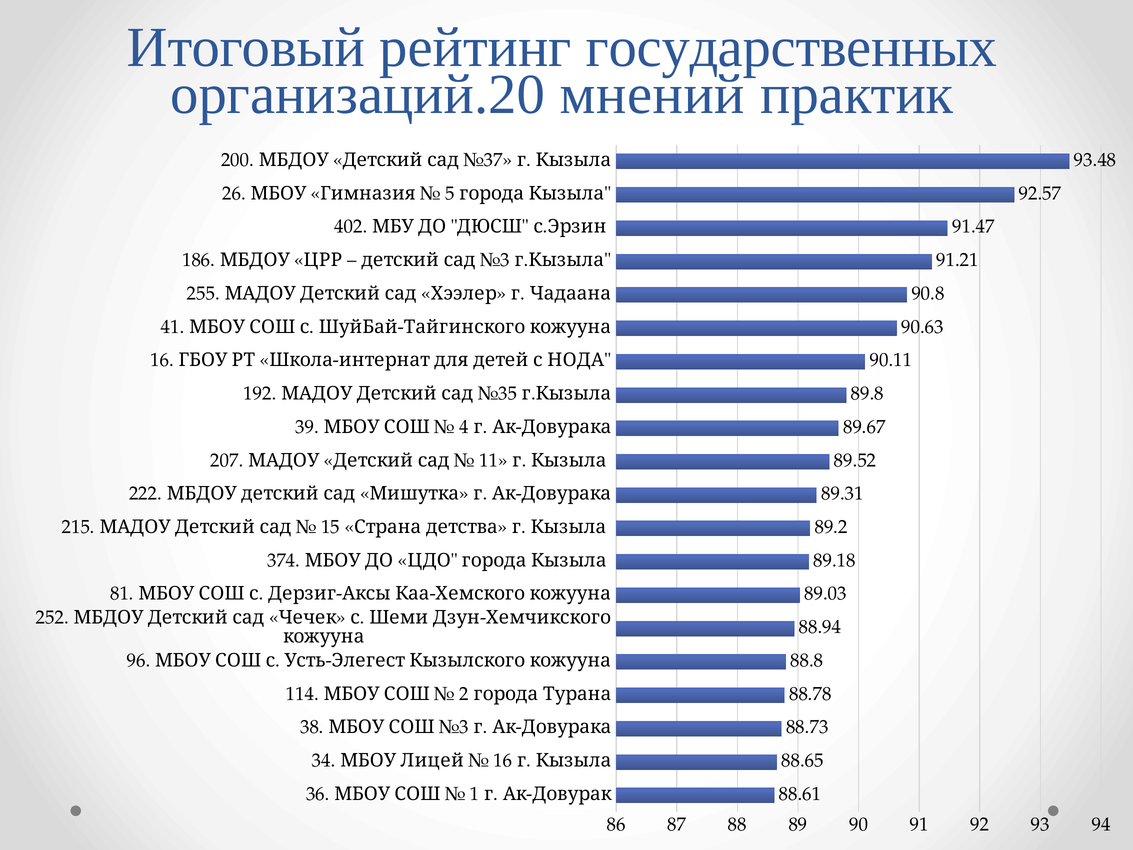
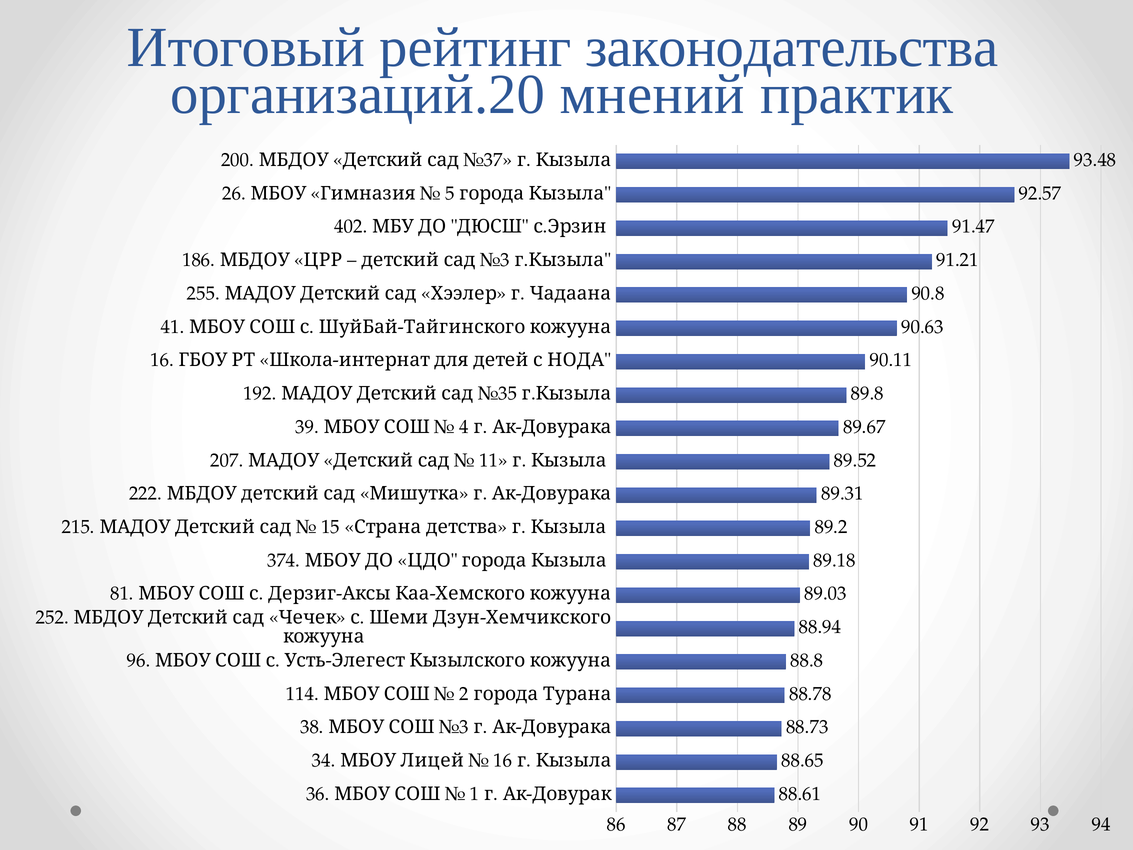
государственных: государственных -> законодательства (792, 48)
